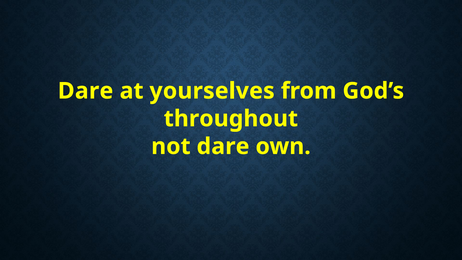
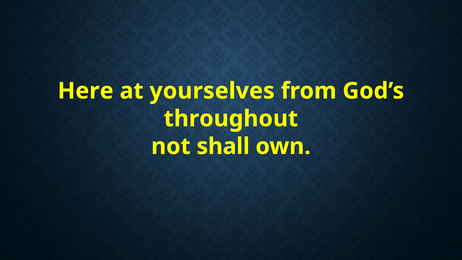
Dare: Dare -> Here (86, 91)
not dare: dare -> shall (223, 146)
